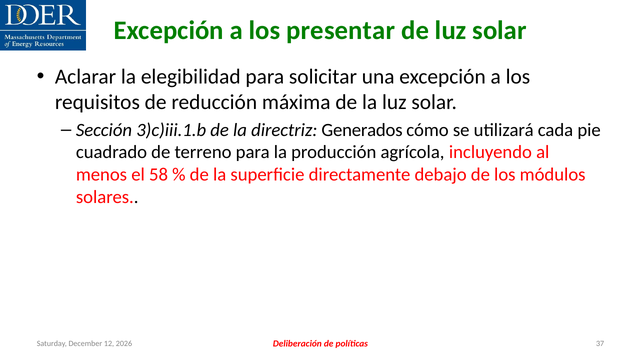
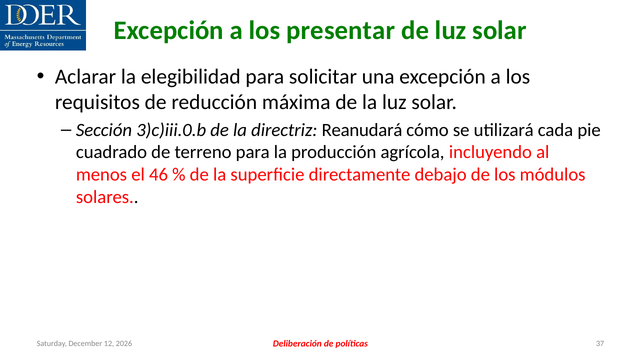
3)c)iii.1.b: 3)c)iii.1.b -> 3)c)iii.0.b (171, 130)
Generados: Generados -> Reanudará (362, 130)
58: 58 -> 46 (159, 175)
